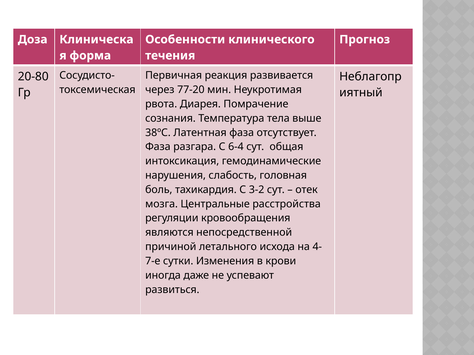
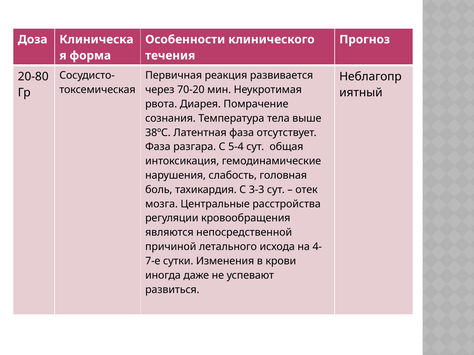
77-20: 77-20 -> 70-20 (191, 90)
6-4: 6-4 -> 5-4 (236, 147)
3-2: 3-2 -> 3-3 (257, 190)
